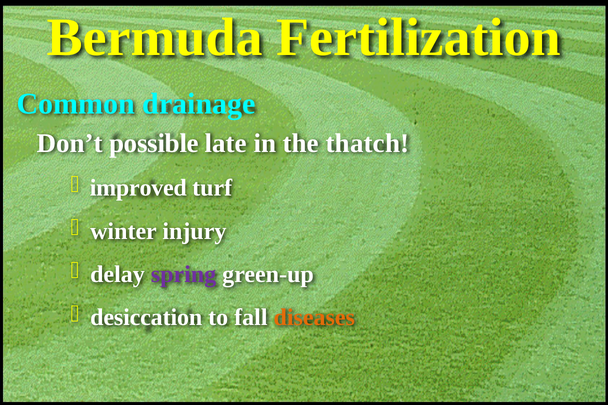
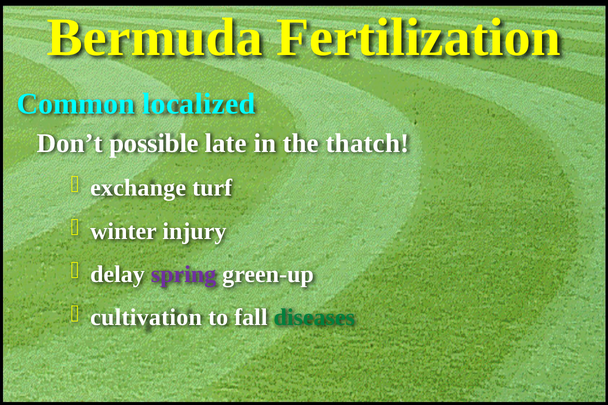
drainage: drainage -> localized (199, 104)
improved: improved -> exchange (138, 188)
desiccation: desiccation -> cultivation (146, 318)
diseases colour: orange -> green (314, 318)
